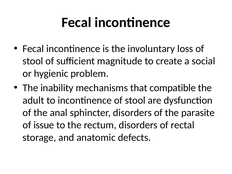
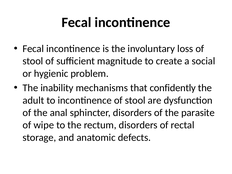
compatible: compatible -> confidently (173, 88)
issue: issue -> wipe (44, 125)
